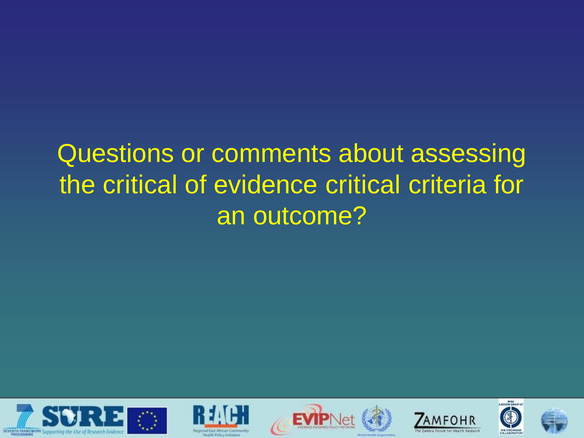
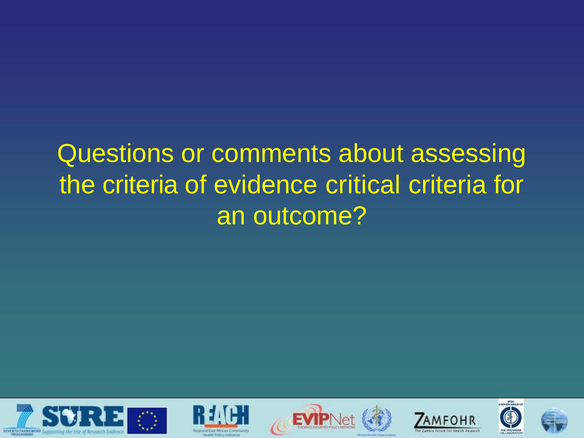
the critical: critical -> criteria (140, 185)
